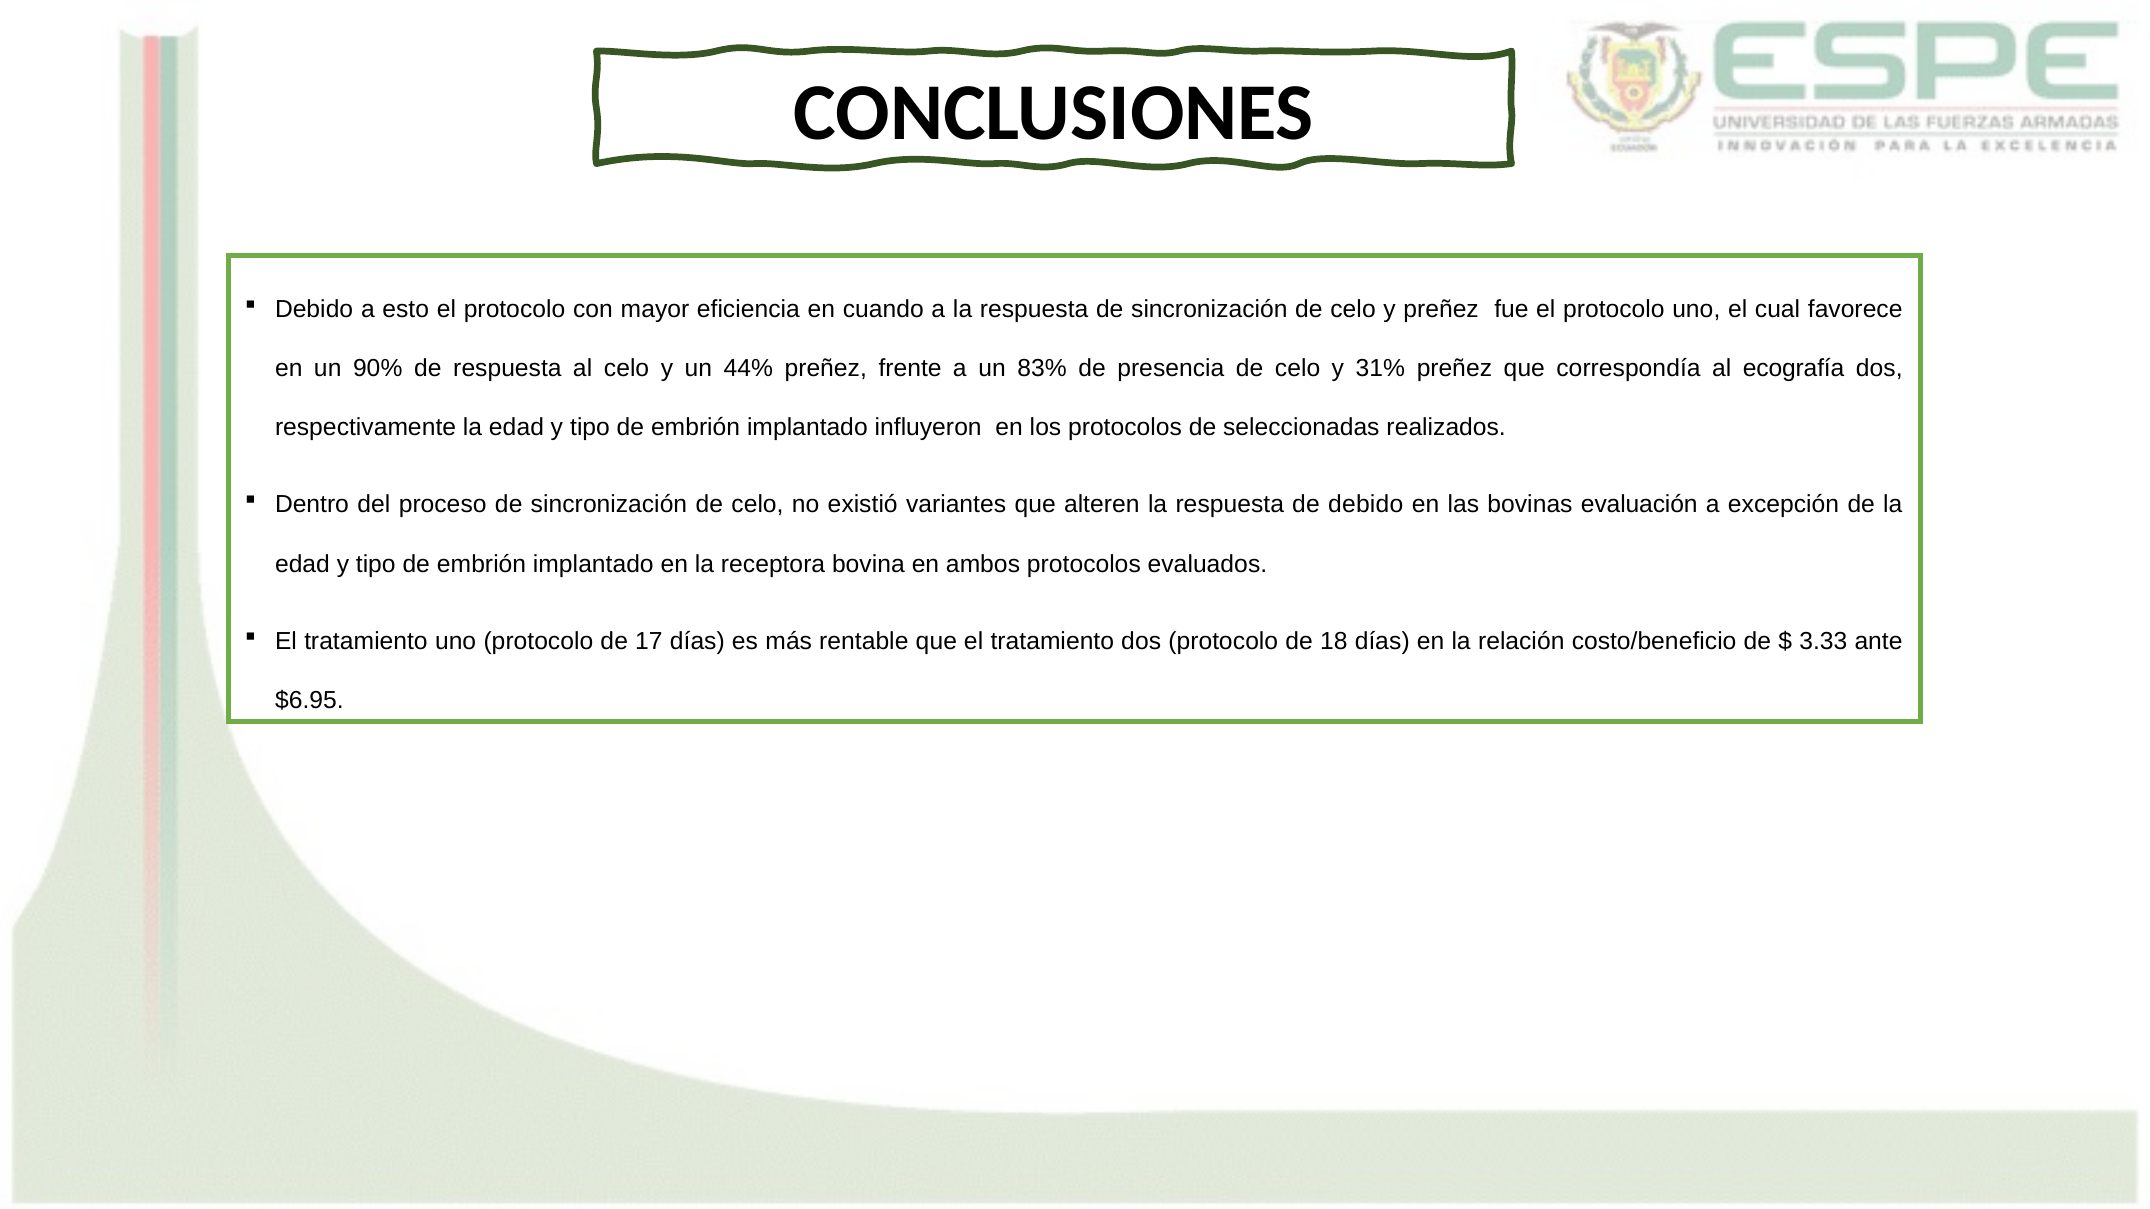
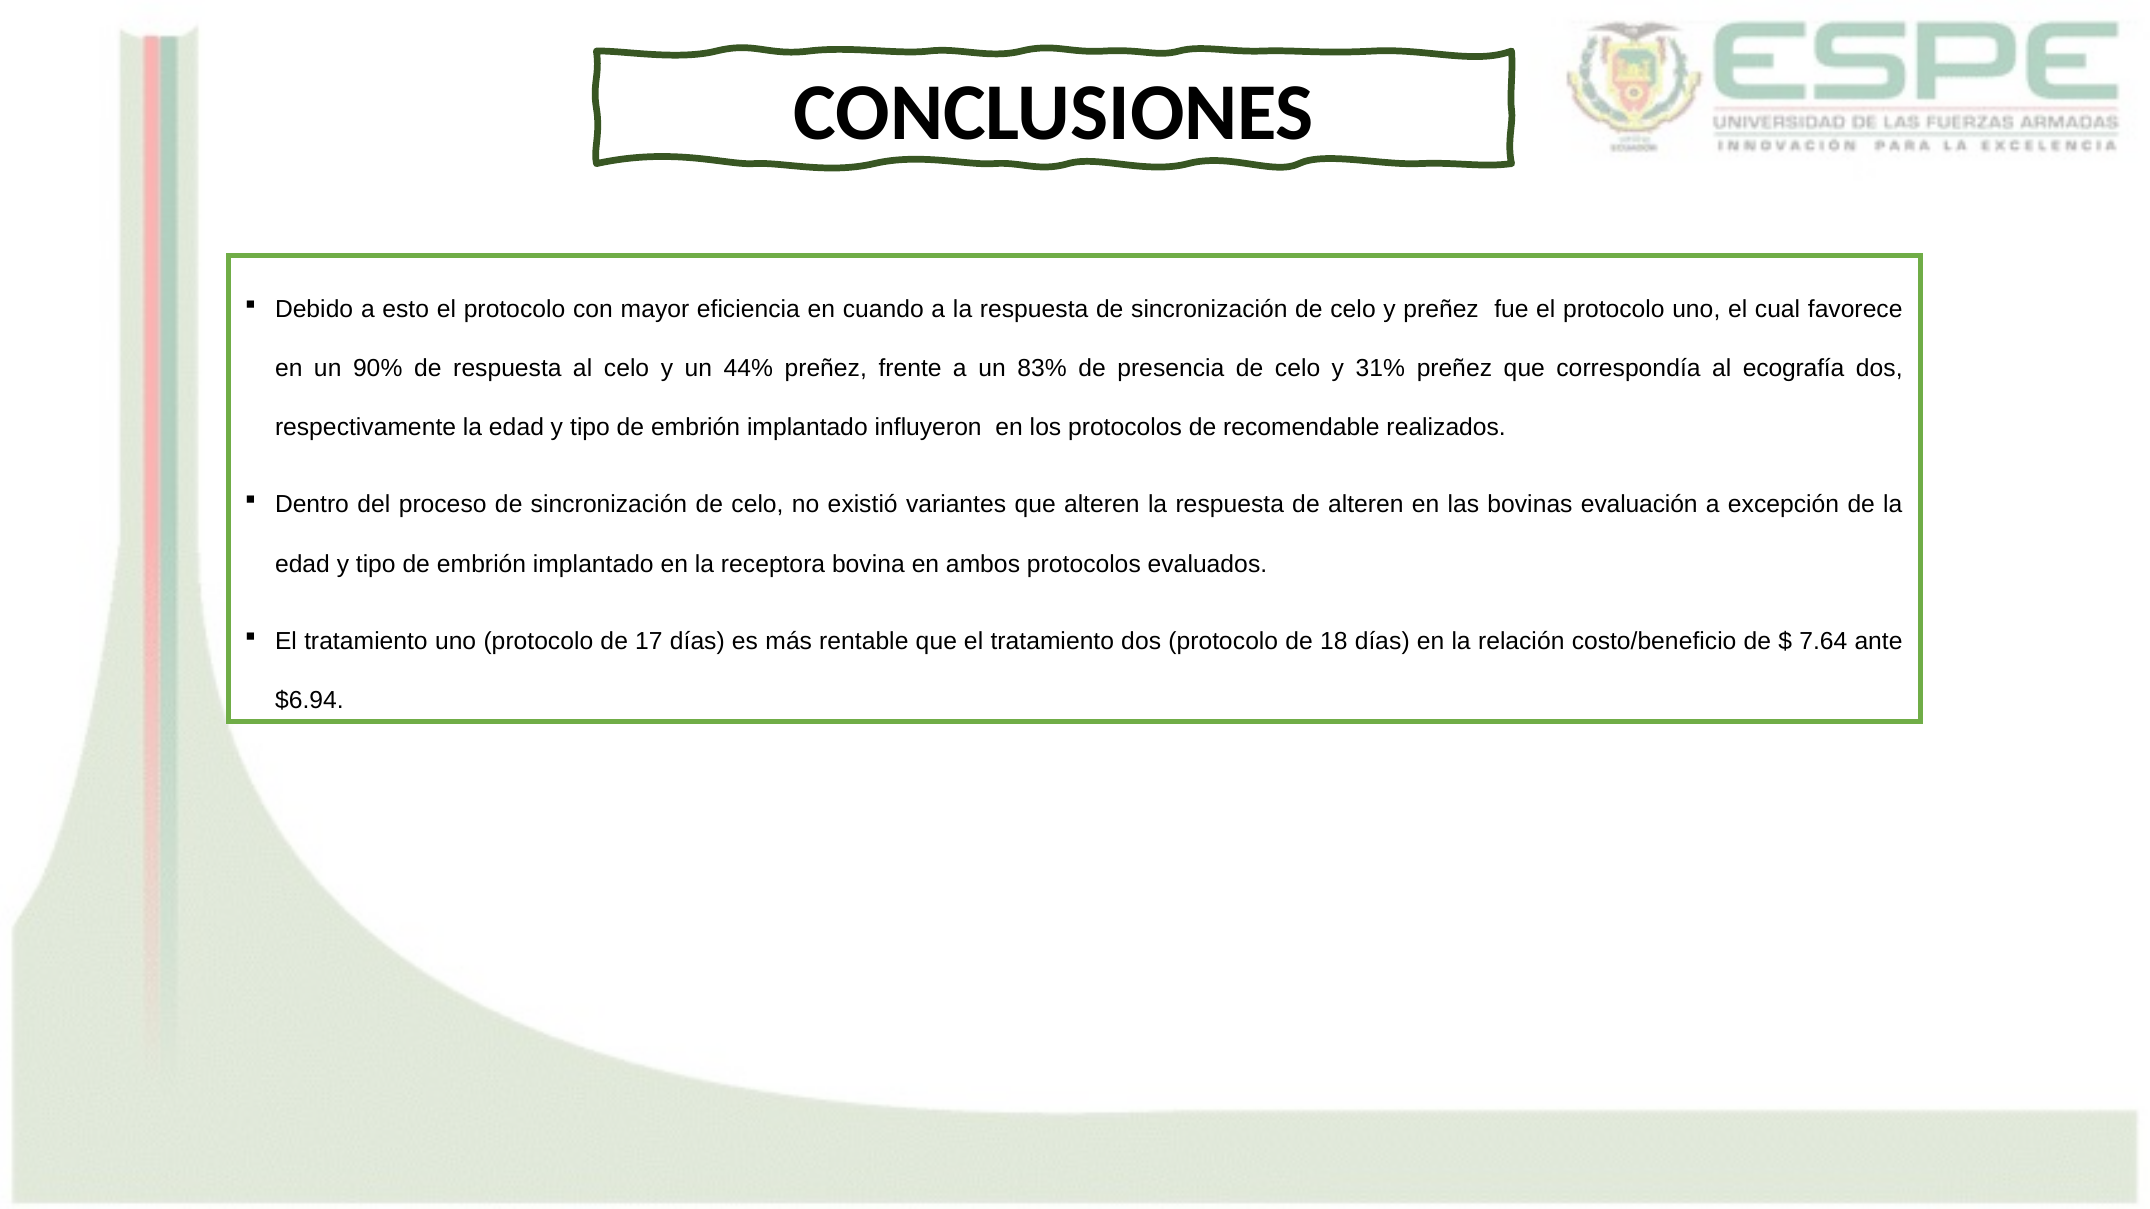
seleccionadas: seleccionadas -> recomendable (1301, 428)
de debido: debido -> alteren (1366, 505)
3.33: 3.33 -> 7.64 (1823, 641)
$6.95: $6.95 -> $6.94 (309, 700)
